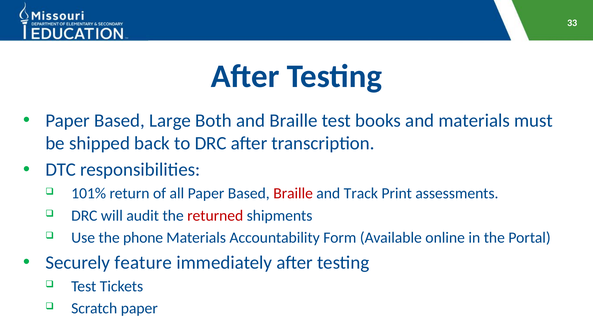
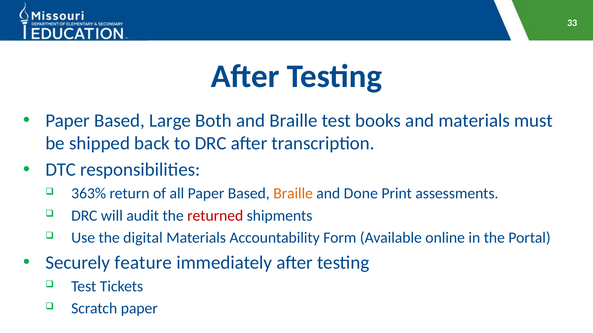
101%: 101% -> 363% (89, 194)
Braille colour: red -> orange (293, 194)
Track: Track -> Done (361, 194)
phone: phone -> digital (143, 238)
